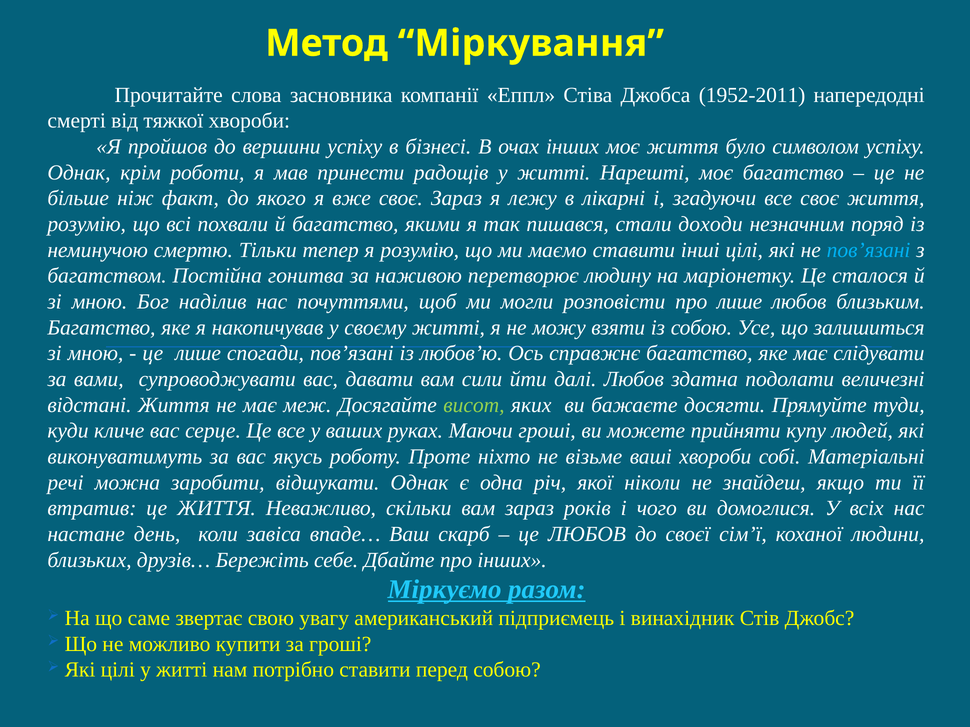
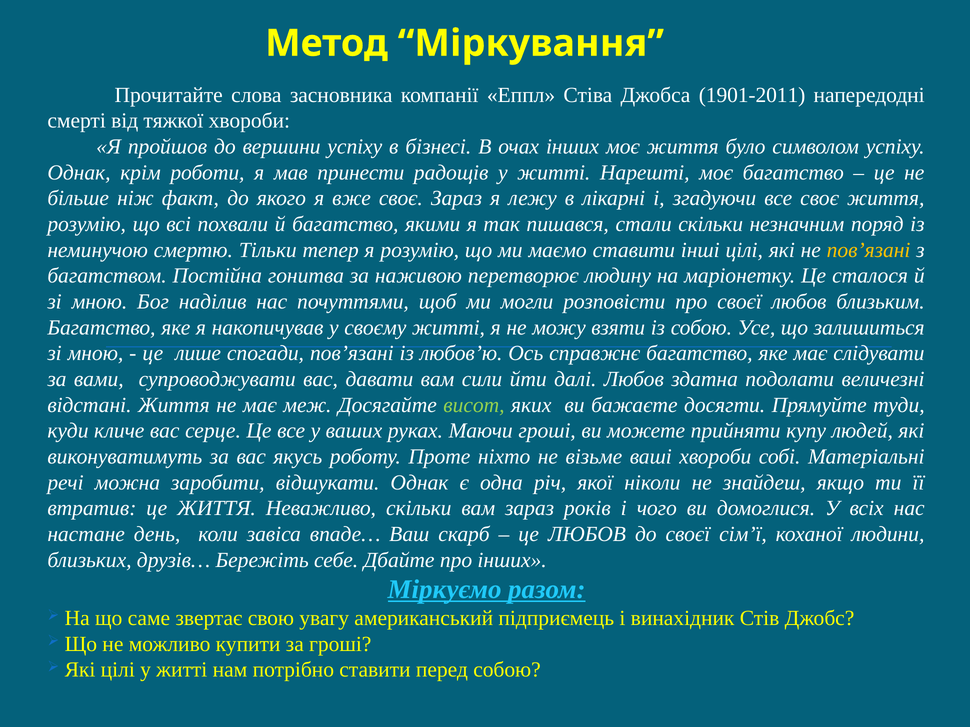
1952-2011: 1952-2011 -> 1901-2011 (752, 95)
стали доходи: доходи -> скільки (711, 224)
пов’язані colour: light blue -> yellow (869, 250)
про лише: лише -> своєї (740, 302)
